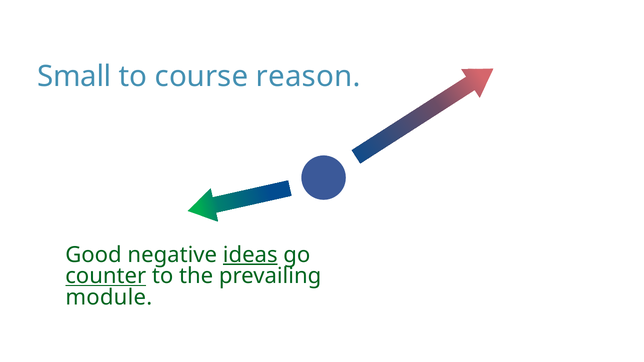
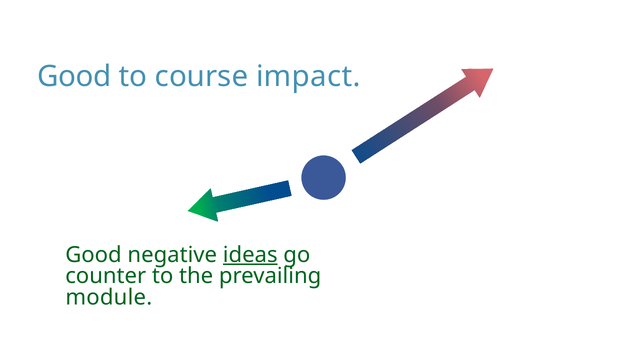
Small: Small -> Good (74, 77)
reason: reason -> impact (308, 77)
counter underline: present -> none (106, 276)
